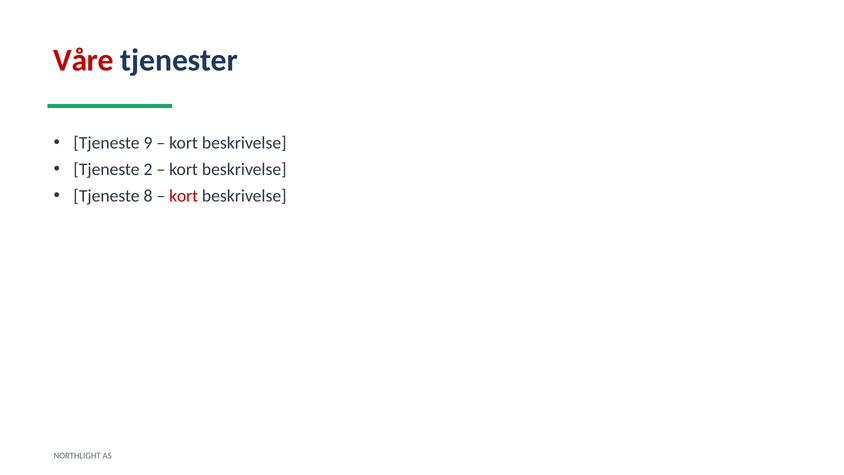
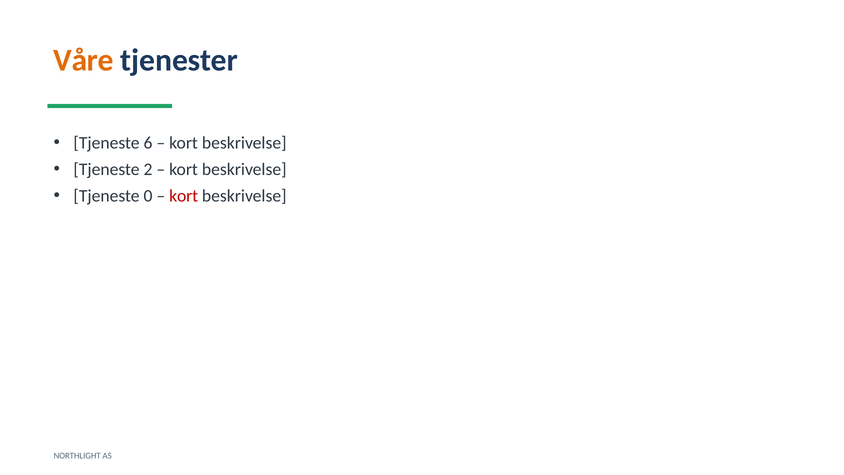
Våre colour: red -> orange (84, 60)
9: 9 -> 6 (148, 143)
8: 8 -> 0 (148, 196)
